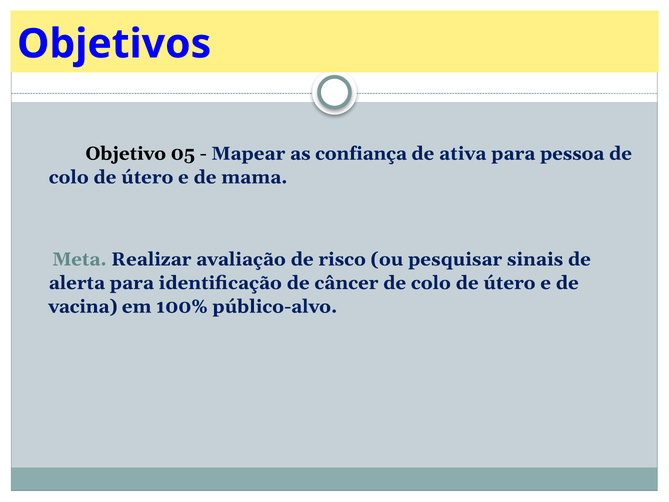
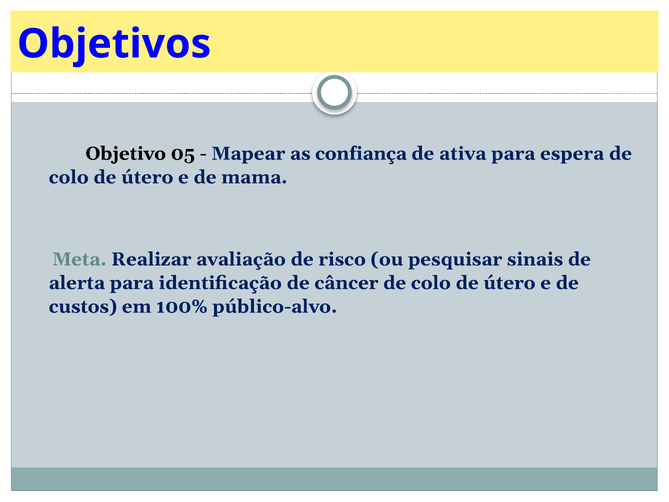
pessoa: pessoa -> espera (572, 154)
vacina: vacina -> custos (83, 306)
